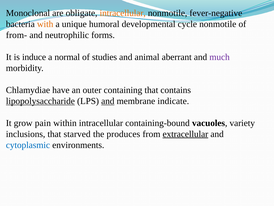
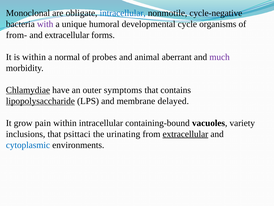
intracellular colour: orange -> blue (123, 13)
fever-negative: fever-negative -> cycle-negative (216, 13)
with colour: orange -> purple (45, 24)
cycle nonmotile: nonmotile -> organisms (218, 24)
and neutrophilic: neutrophilic -> extracellular (67, 35)
is induce: induce -> within (34, 57)
studies: studies -> probes (104, 57)
Chlamydiae underline: none -> present (28, 90)
containing: containing -> symptoms (123, 90)
and underline: present -> none (108, 101)
indicate: indicate -> delayed (173, 101)
starved: starved -> psittaci (77, 134)
produces: produces -> urinating (123, 134)
